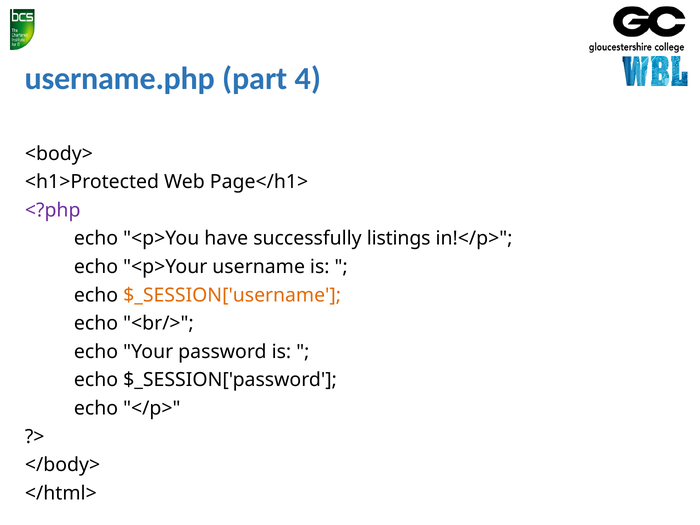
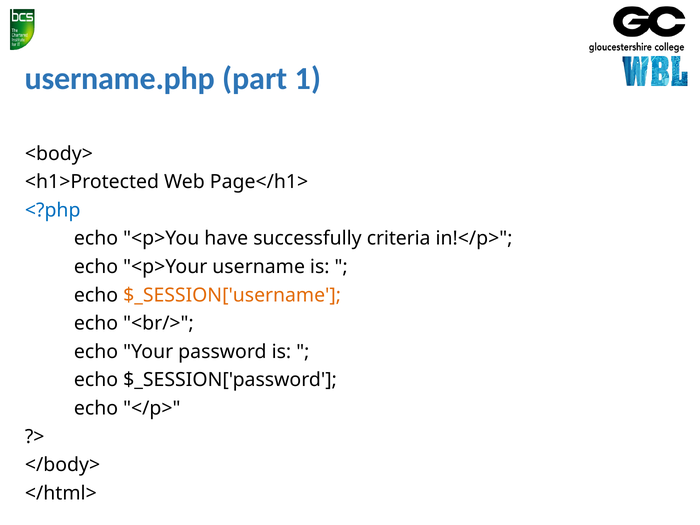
4: 4 -> 1 (308, 78)
<?php colour: purple -> blue (53, 210)
listings: listings -> criteria (399, 239)
